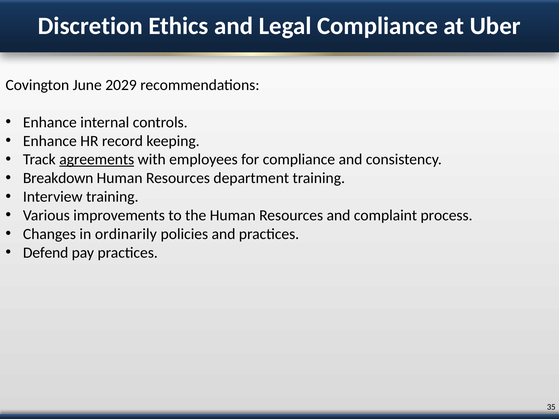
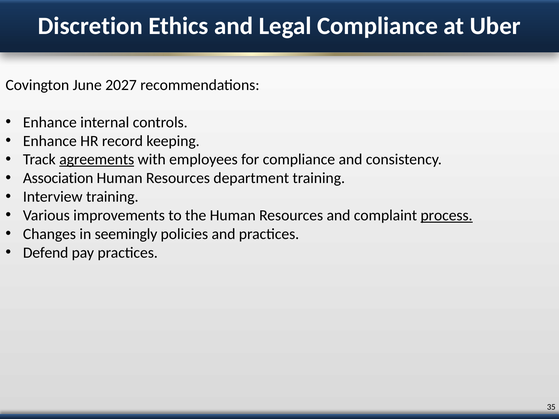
2029: 2029 -> 2027 (121, 85)
Breakdown: Breakdown -> Association (58, 178)
process underline: none -> present (447, 216)
ordinarily: ordinarily -> seemingly (126, 234)
